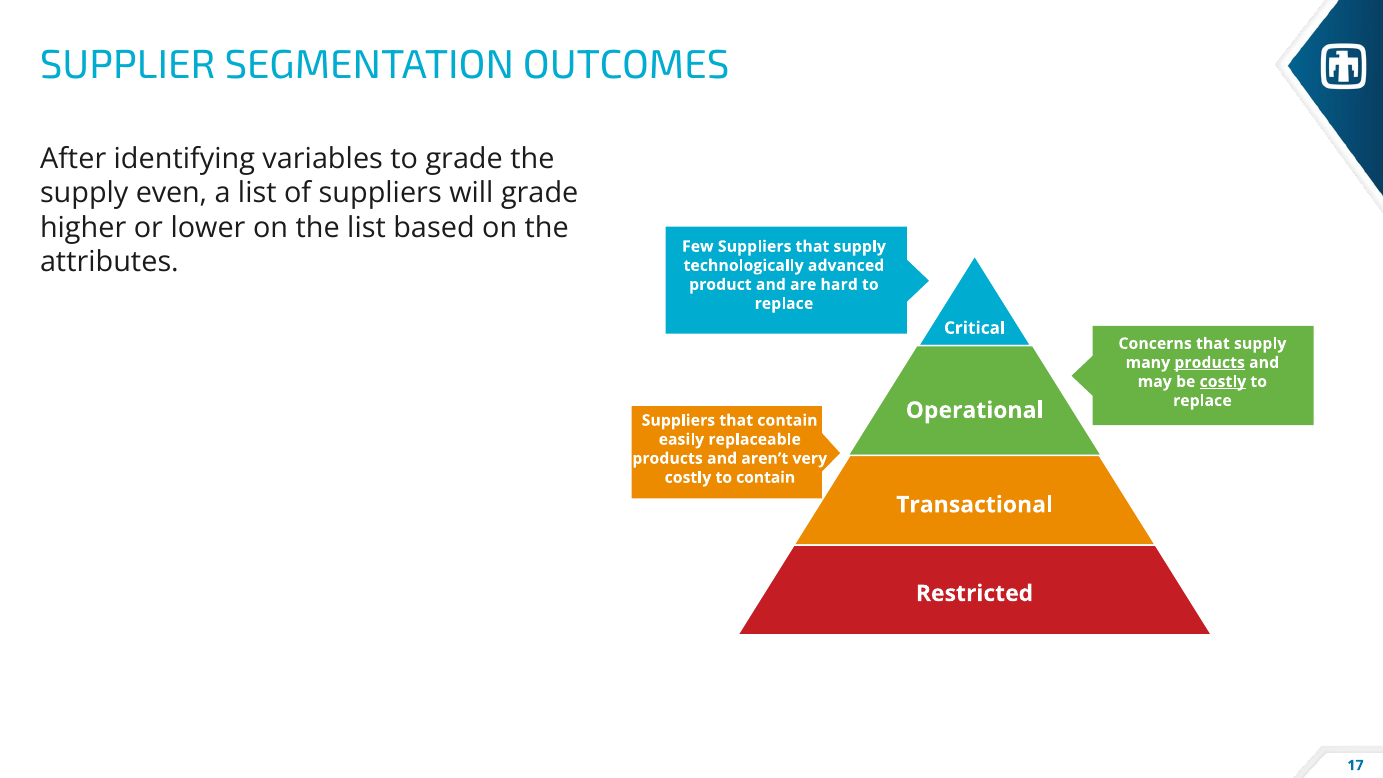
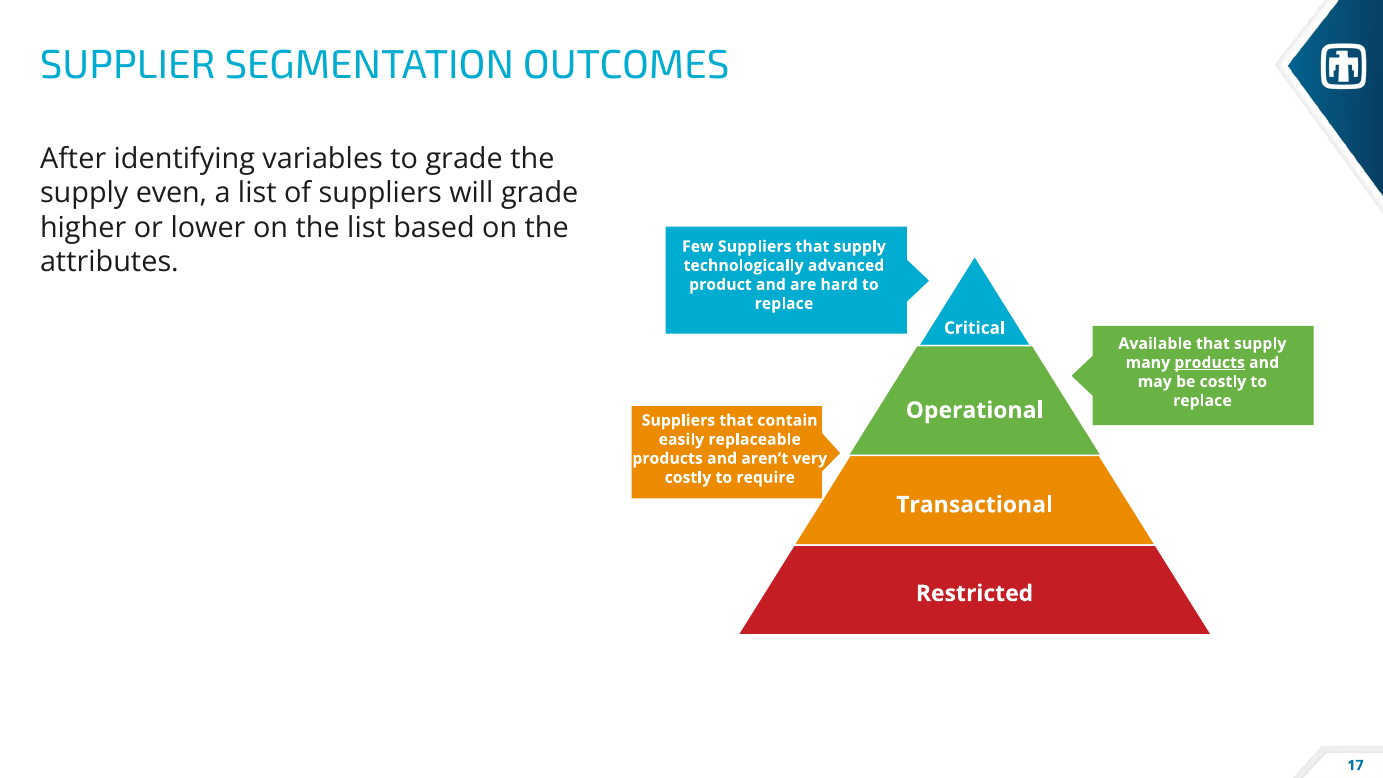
Concerns: Concerns -> Available (1155, 344)
costly underline: present -> none (1223, 382)
to contain: contain -> require (766, 477)
